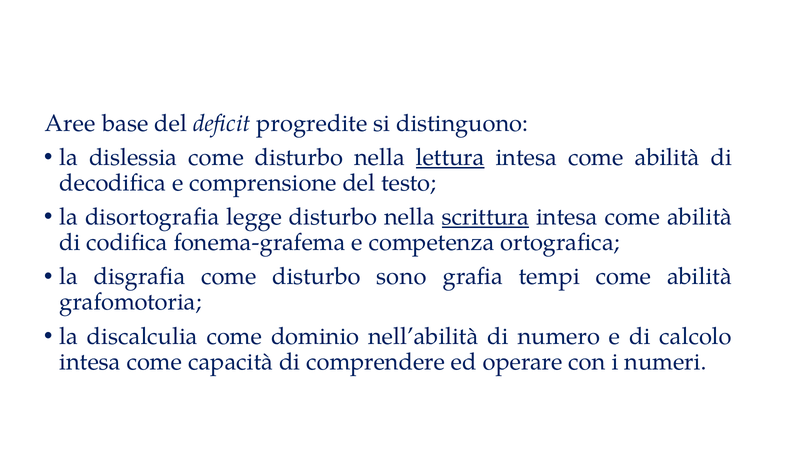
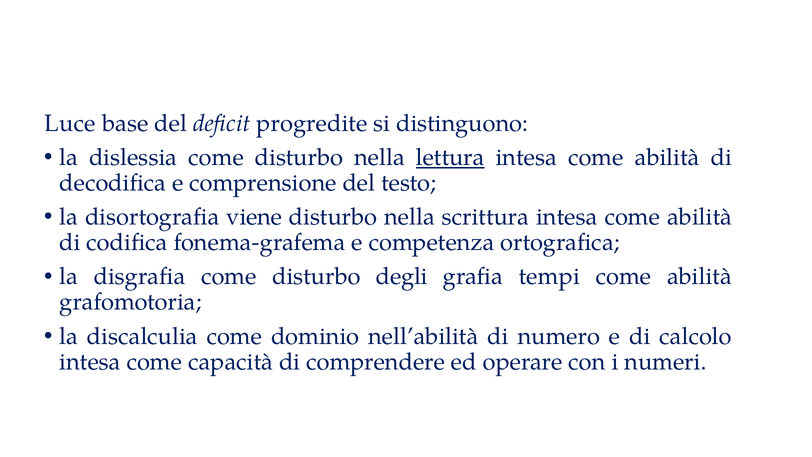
Aree: Aree -> Luce (70, 123)
legge: legge -> viene (254, 217)
scrittura underline: present -> none (486, 217)
sono: sono -> degli (402, 276)
